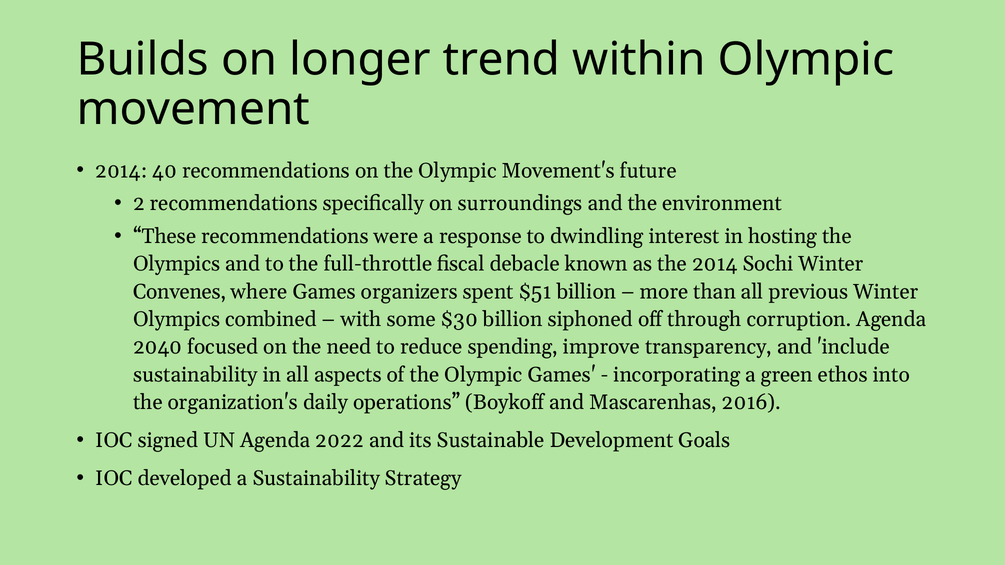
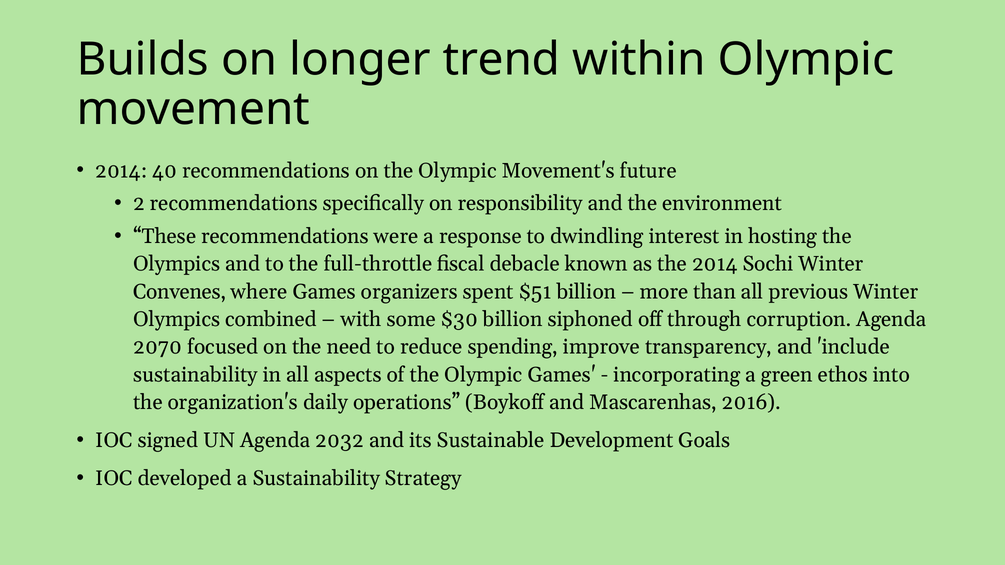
surroundings: surroundings -> responsibility (520, 204)
2040: 2040 -> 2070 (158, 347)
2022: 2022 -> 2032 (340, 441)
